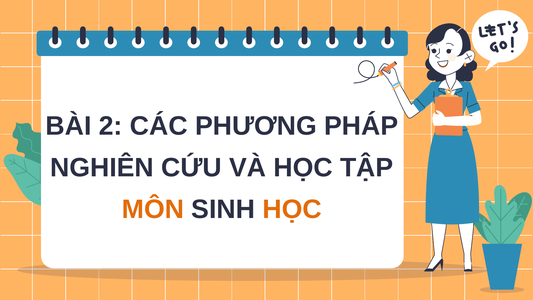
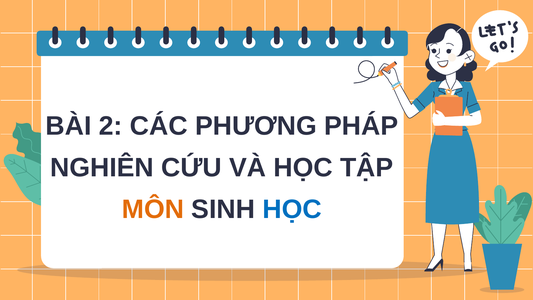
HỌC colour: orange -> blue (292, 209)
